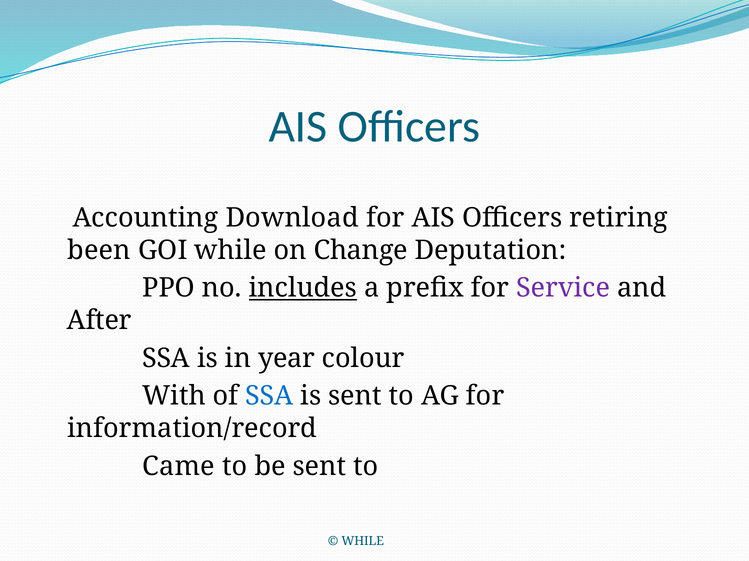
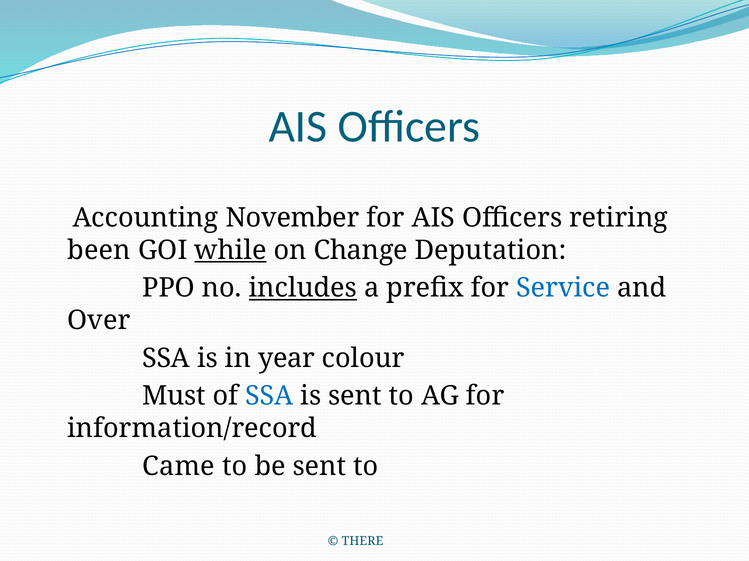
Download: Download -> November (292, 218)
while underline: none -> present (231, 251)
Service colour: purple -> blue (563, 288)
After: After -> Over (99, 321)
With: With -> Must (174, 397)
WHILE: WHILE -> THERE (363, 542)
